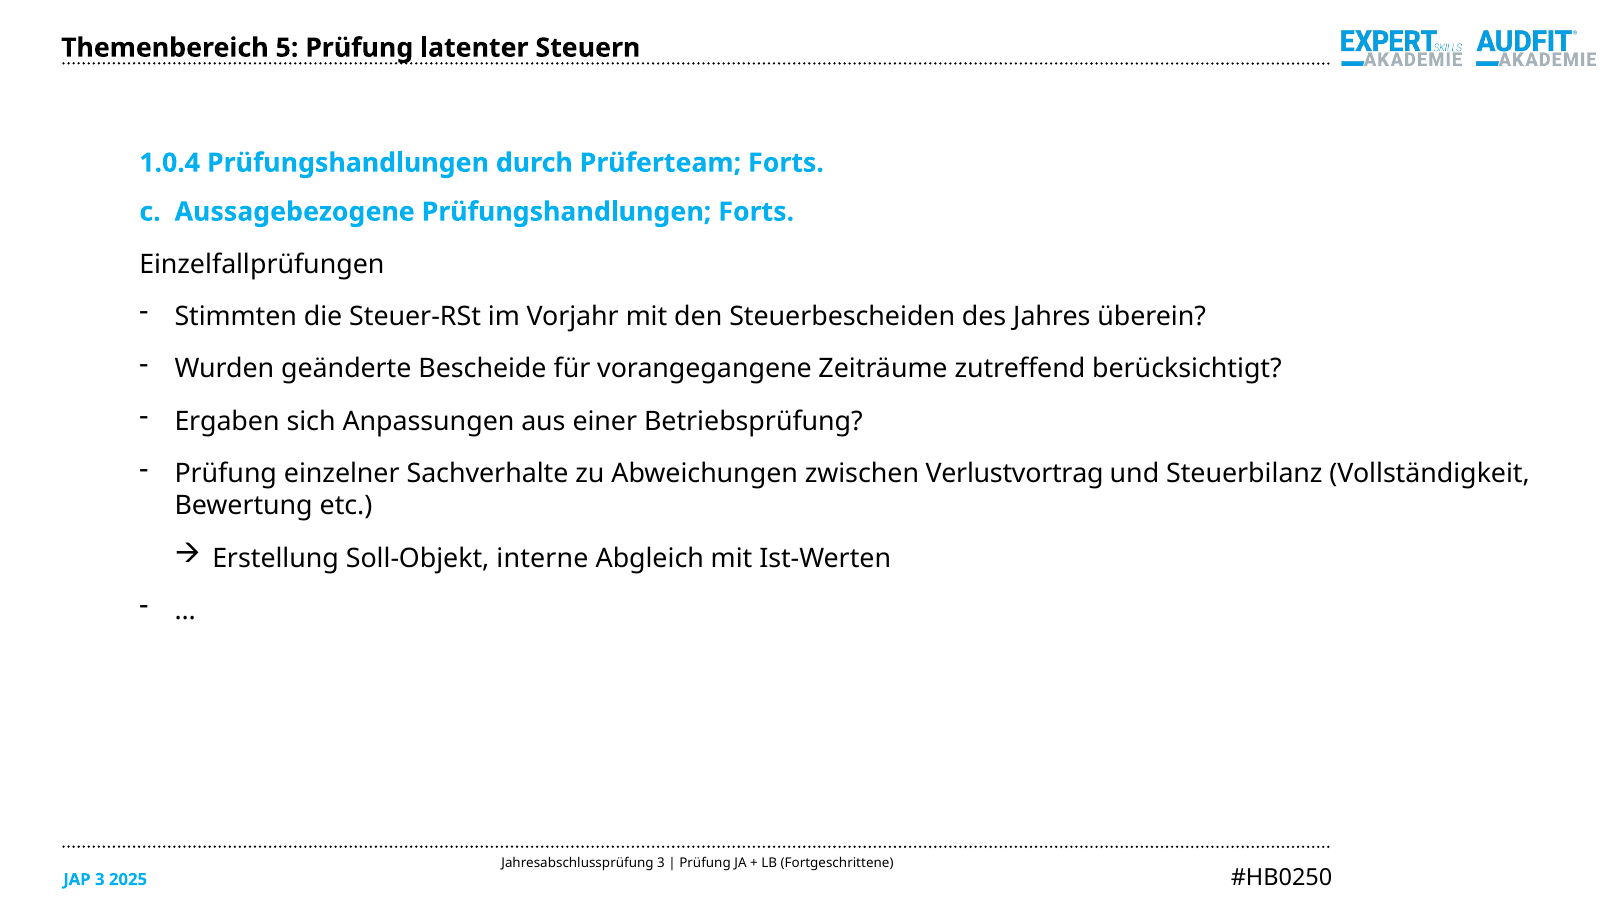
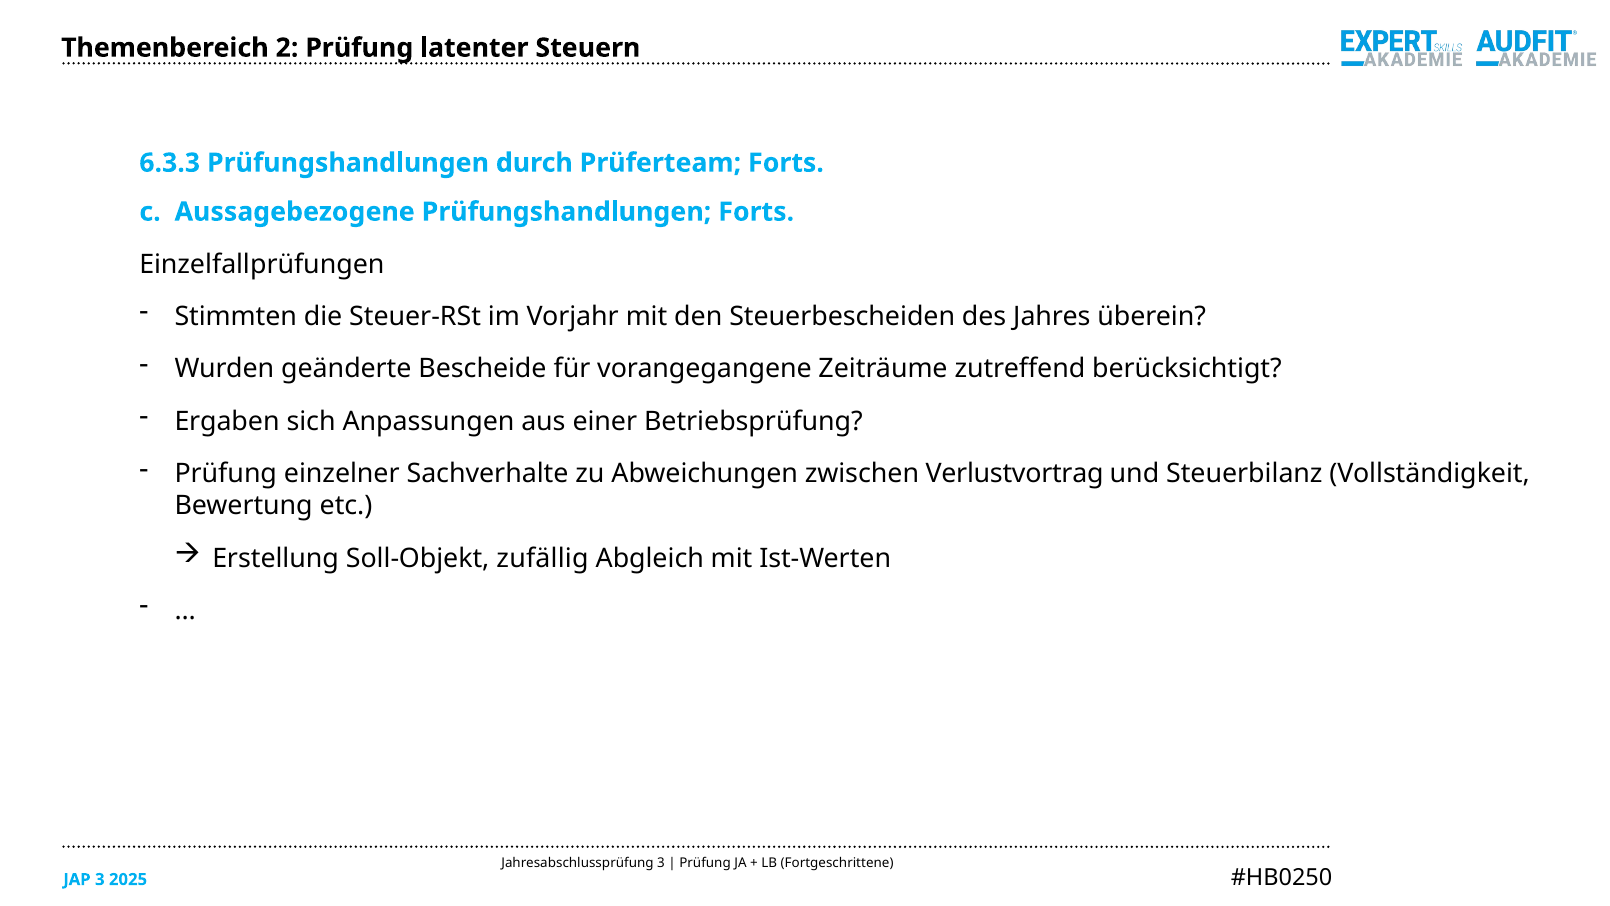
5: 5 -> 2 (287, 48)
1.0.4: 1.0.4 -> 6.3.3 (170, 163)
interne: interne -> zufällig (543, 558)
